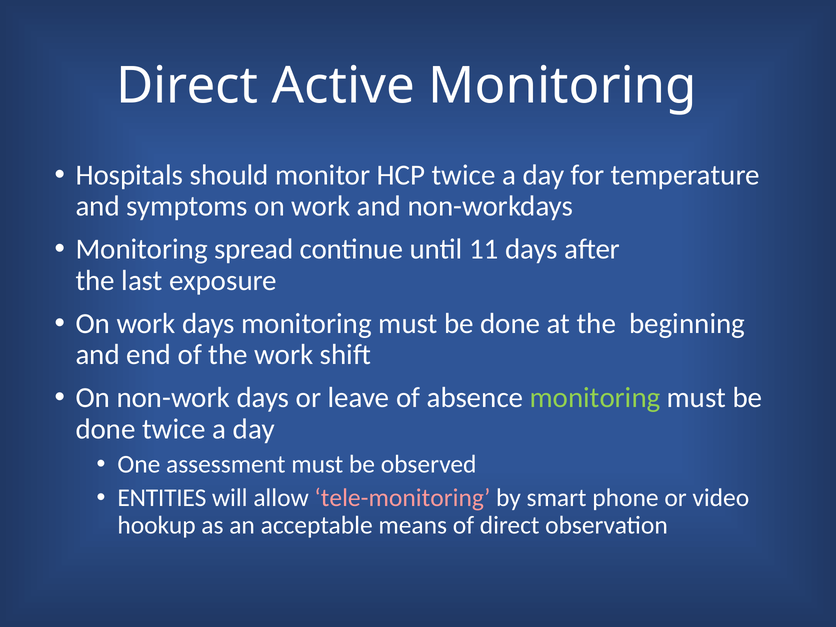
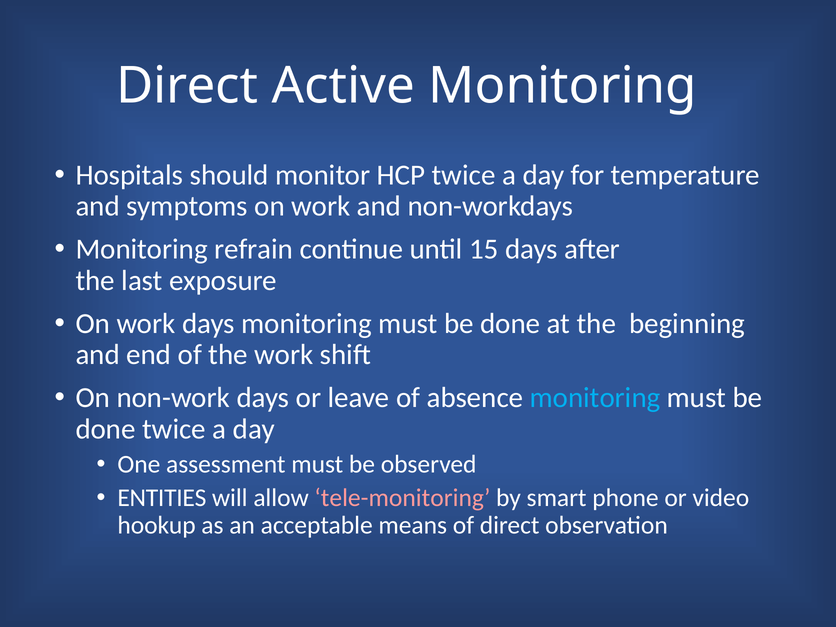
spread: spread -> refrain (254, 249)
11: 11 -> 15 (484, 249)
monitoring colour: light green -> light blue (595, 398)
